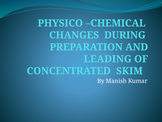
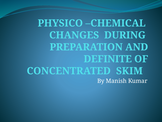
LEADING: LEADING -> DEFINITE (108, 59)
